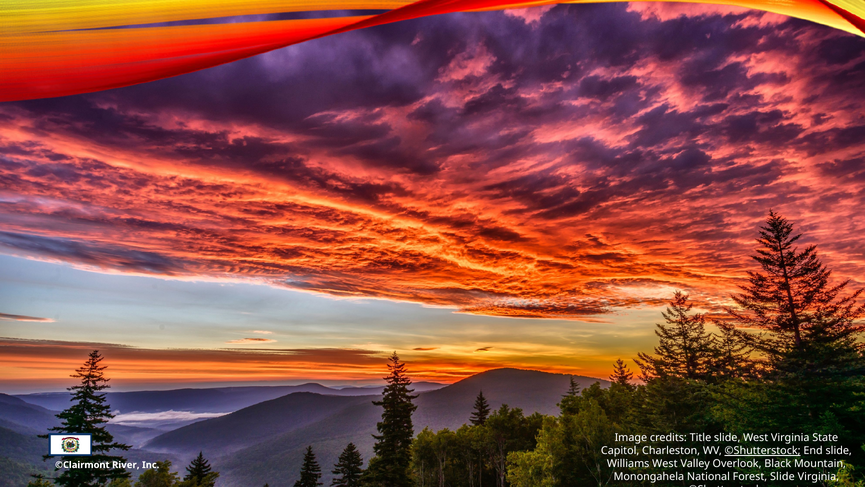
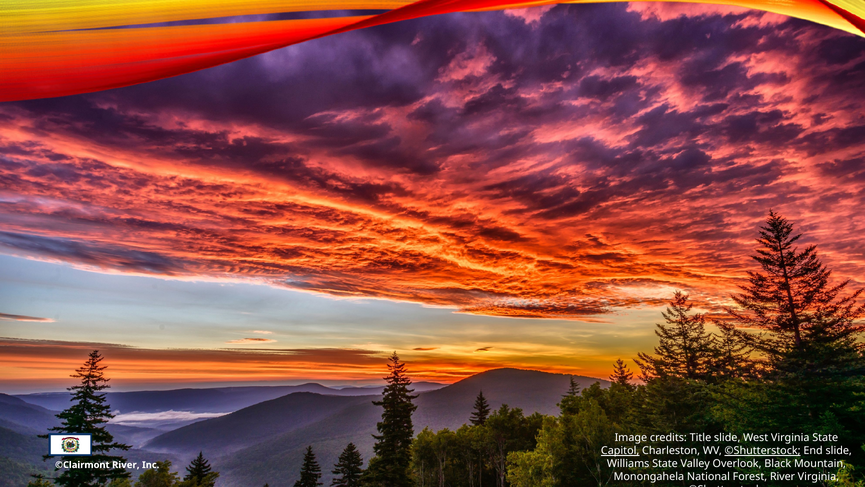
Capitol underline: none -> present (620, 451)
Williams West: West -> State (665, 463)
Forest Slide: Slide -> River (783, 476)
